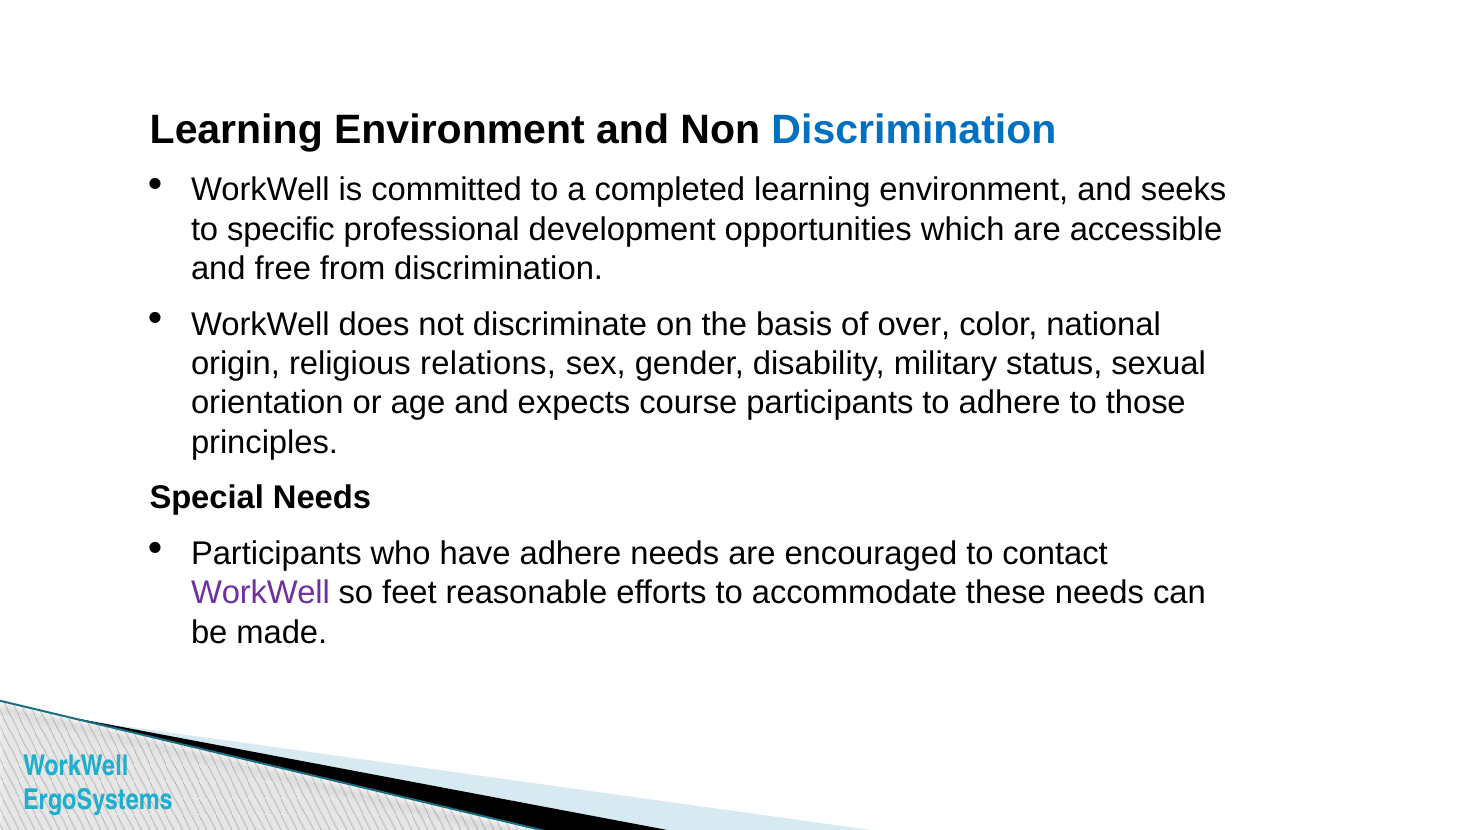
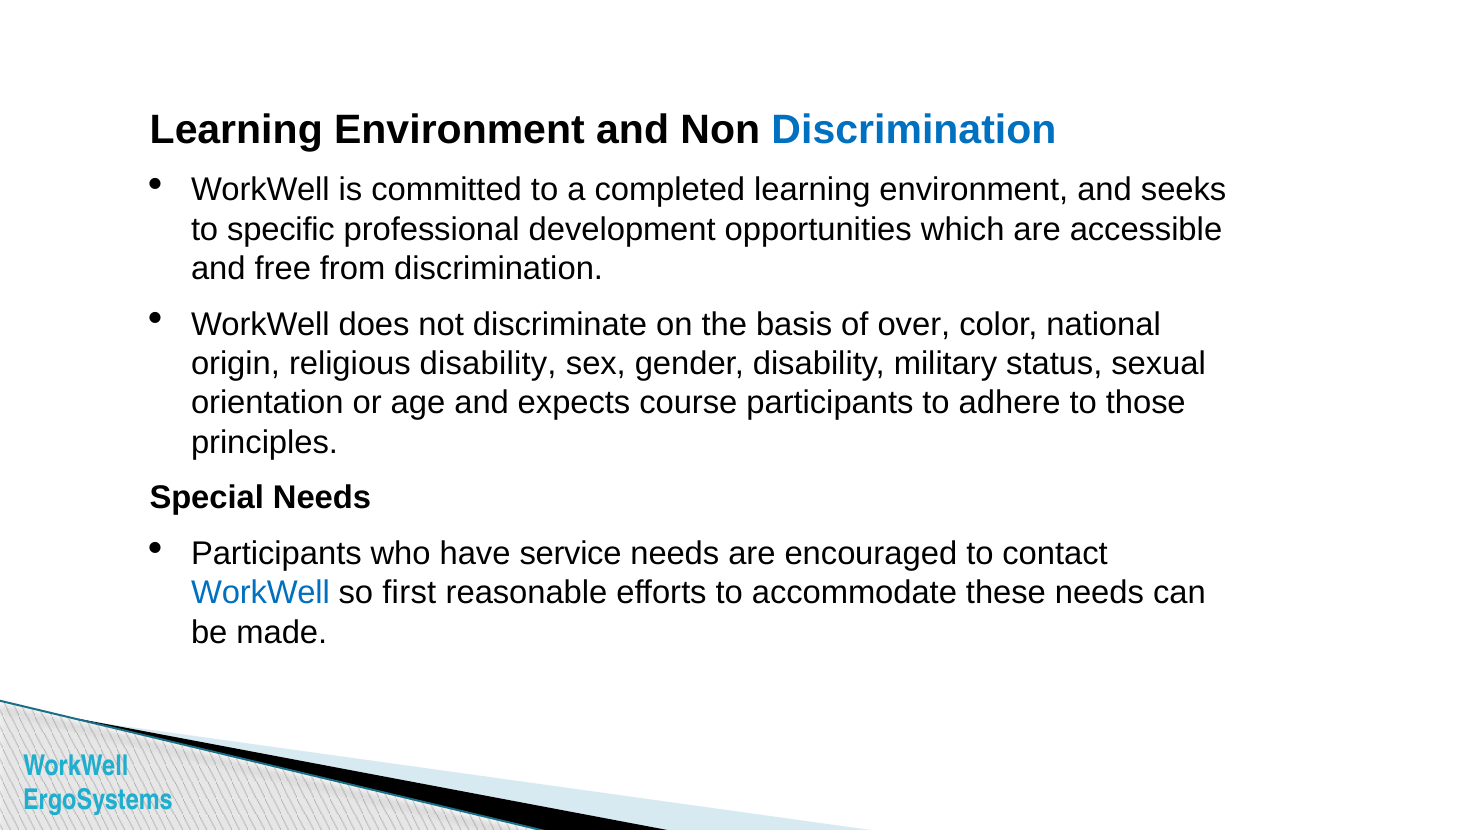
religious relations: relations -> disability (488, 364)
have adhere: adhere -> service (571, 554)
WorkWell colour: purple -> blue (260, 593)
feet: feet -> first (409, 593)
